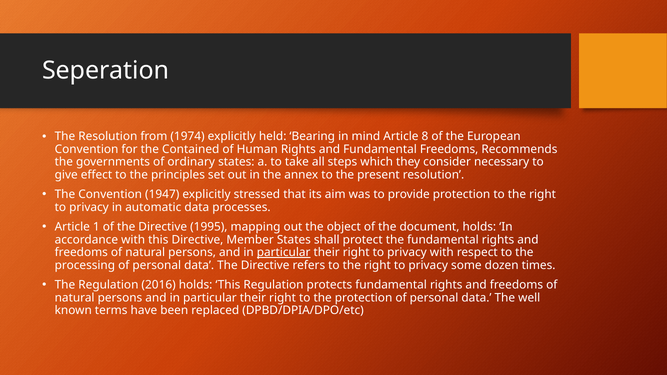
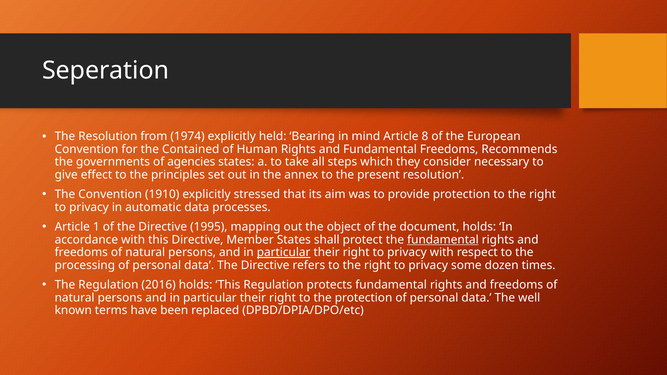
ordinary: ordinary -> agencies (191, 162)
1947: 1947 -> 1910 (162, 195)
fundamental underline: none -> present (443, 240)
